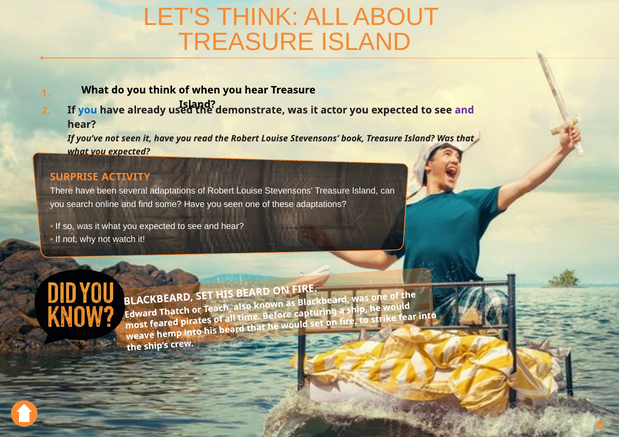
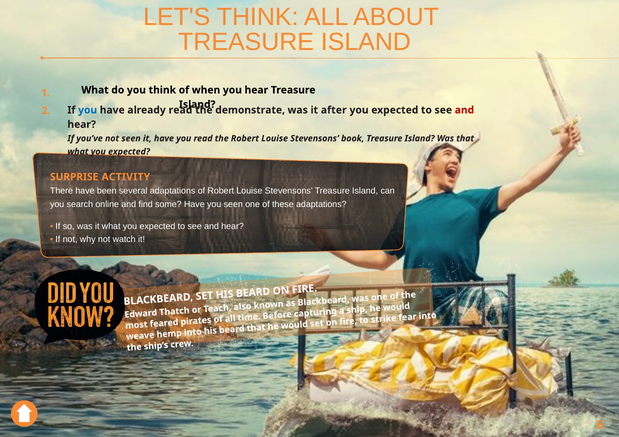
already used: used -> read (180, 110)
actor: actor -> after (334, 110)
and colour: purple -> red (464, 110)
